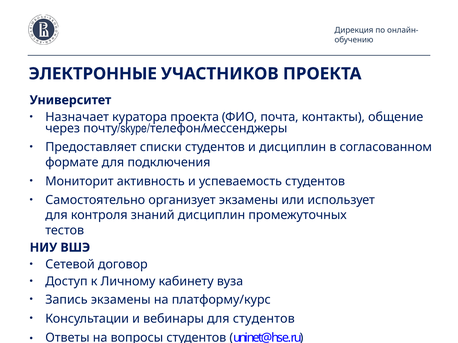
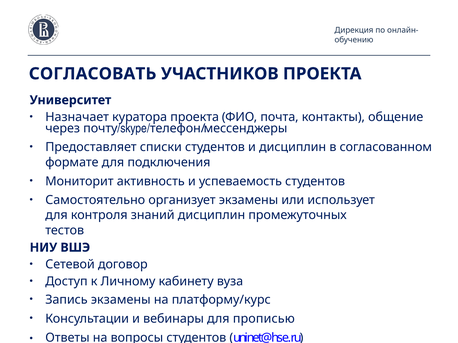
ЭЛЕКТРОННЫЕ: ЭЛЕКТРОННЫЕ -> СОГЛАСОВАТЬ (93, 74)
для студентов: студентов -> прописью (264, 319)
